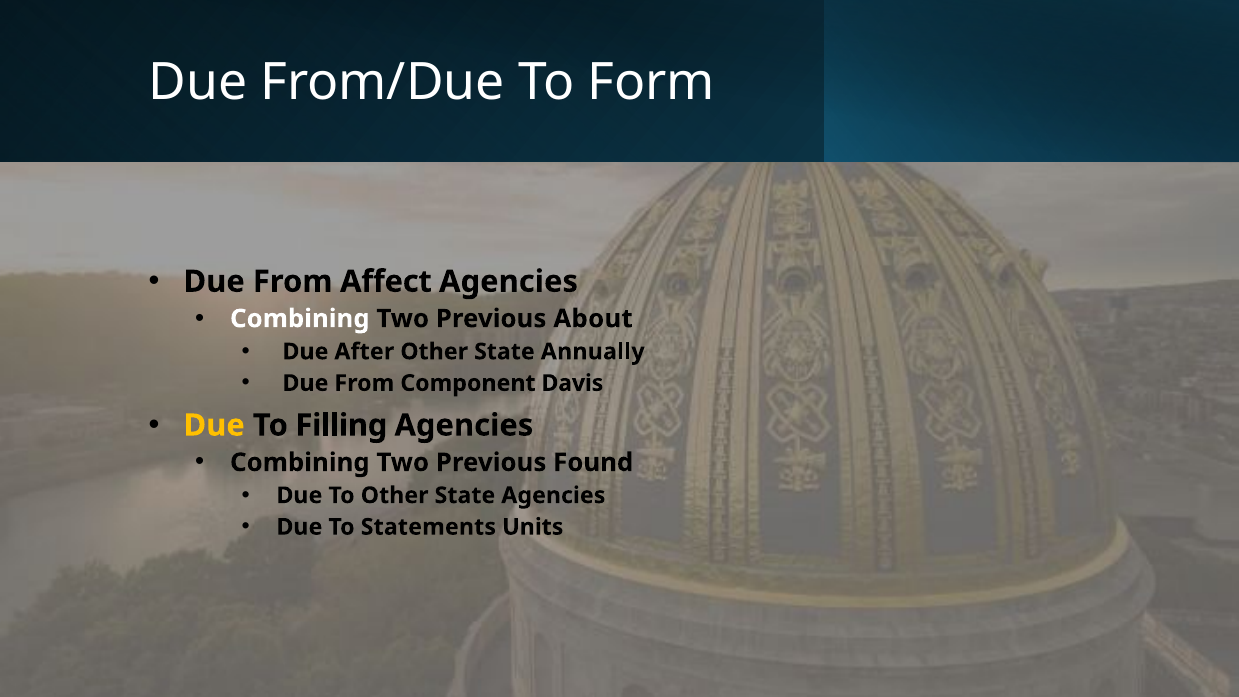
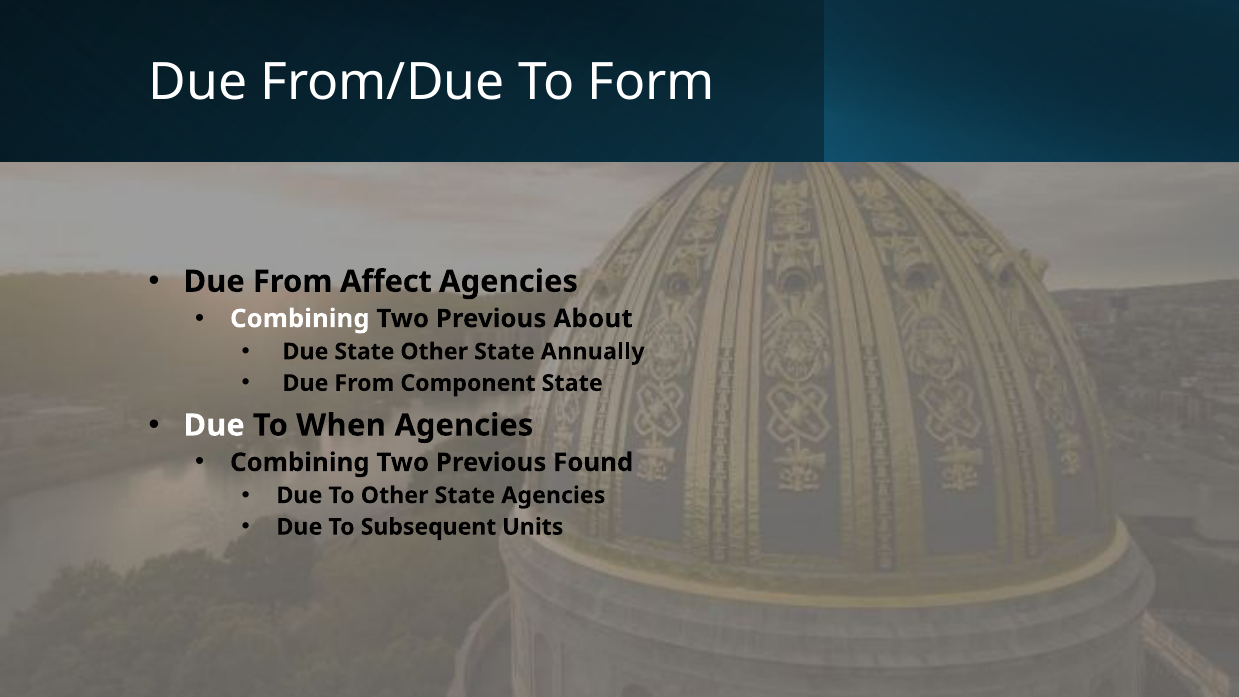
Due After: After -> State (364, 352)
Component Davis: Davis -> State (572, 383)
Due colour: yellow -> white (214, 425)
Filling: Filling -> When (341, 425)
Statements: Statements -> Subsequent (429, 527)
